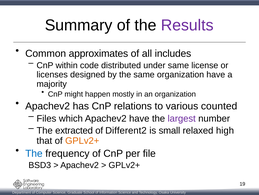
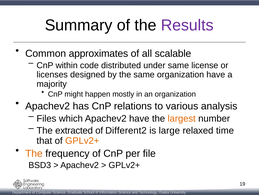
includes: includes -> scalable (173, 53)
counted: counted -> analysis (219, 106)
largest colour: purple -> orange (182, 118)
small: small -> large (169, 130)
high: high -> time (225, 130)
The colour: blue -> orange (34, 153)
